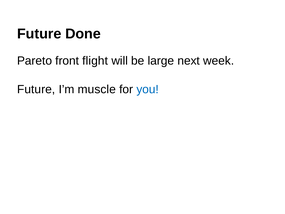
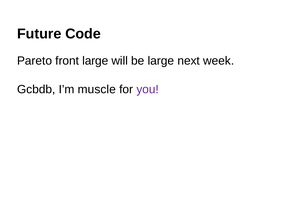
Done: Done -> Code (83, 34)
front flight: flight -> large (95, 61)
Future: Future -> Gcbdb (36, 89)
you colour: blue -> purple (148, 89)
